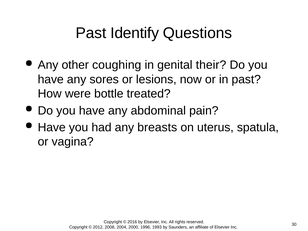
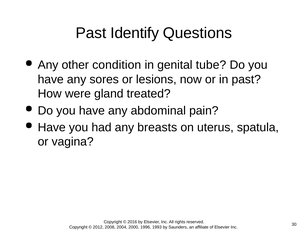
coughing: coughing -> condition (117, 65)
their: their -> tube (211, 65)
bottle: bottle -> gland (109, 94)
